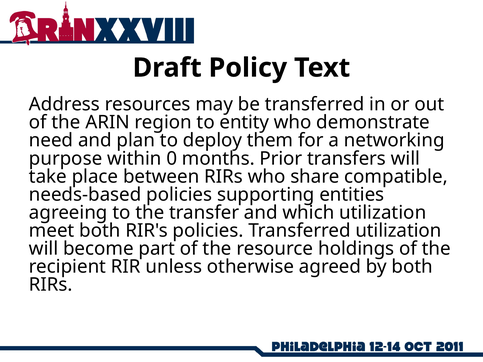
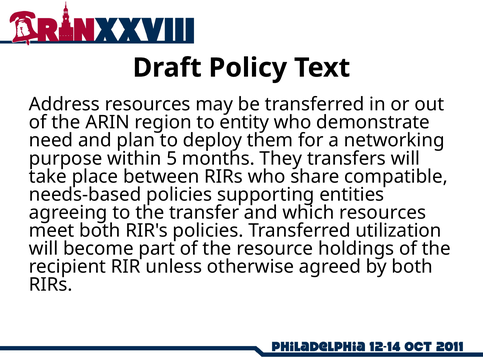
0: 0 -> 5 (172, 159)
Prior: Prior -> They (281, 159)
which utilization: utilization -> resources (383, 213)
